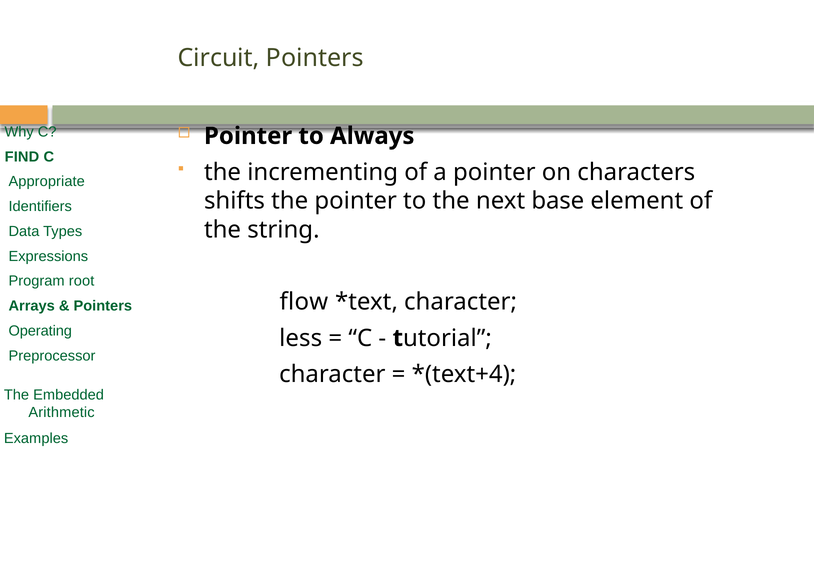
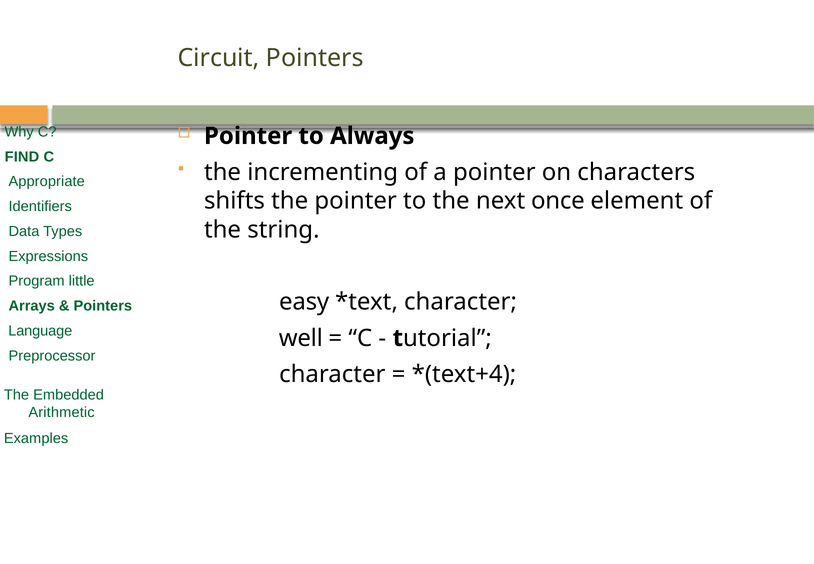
base: base -> once (558, 201)
root: root -> little (82, 281)
flow: flow -> easy (304, 302)
Operating: Operating -> Language (40, 331)
less: less -> well (301, 338)
